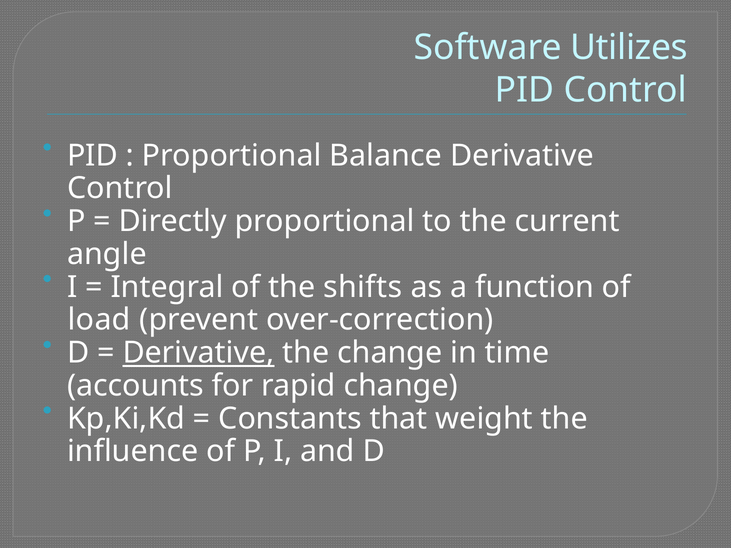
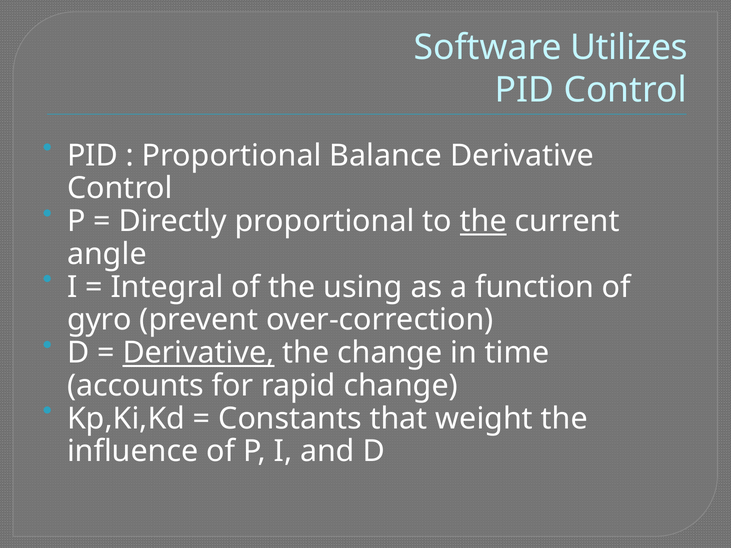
the underline: none -> present (483, 221)
shifts: shifts -> using (363, 287)
load: load -> gyro (99, 320)
